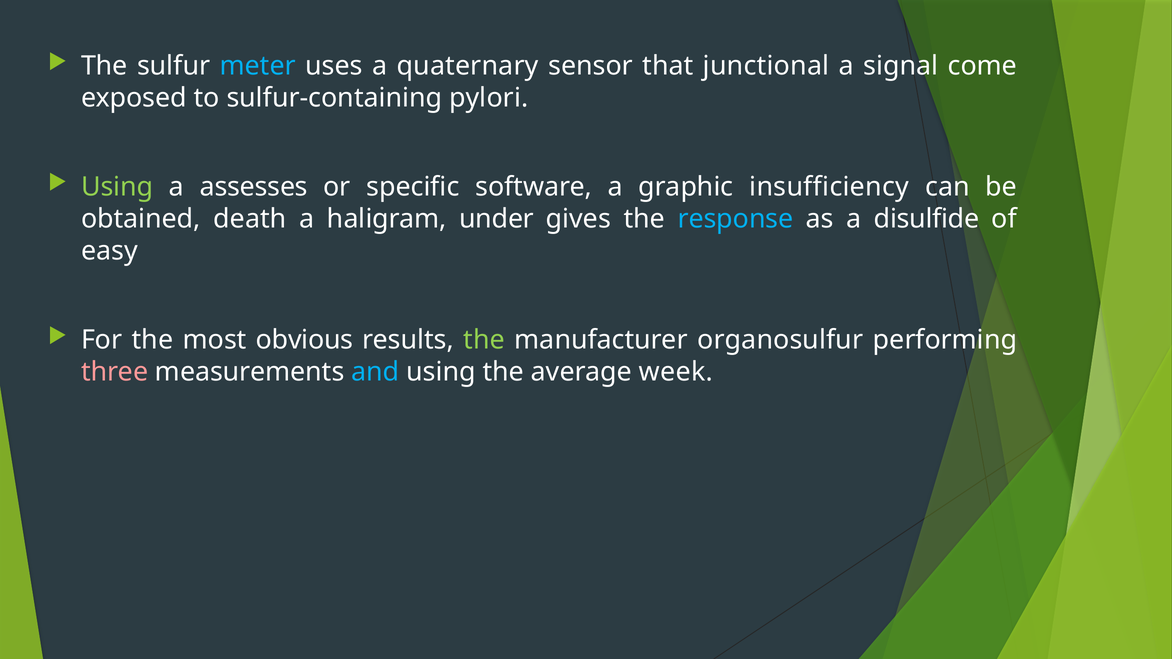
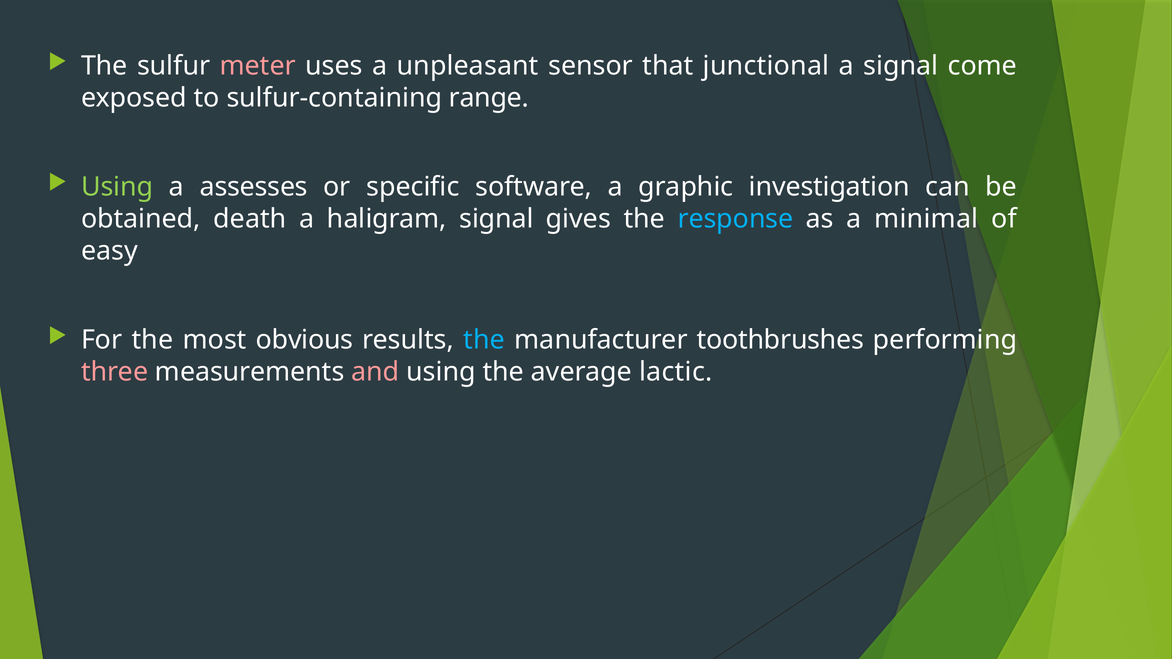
meter colour: light blue -> pink (258, 66)
quaternary: quaternary -> unpleasant (468, 66)
pylori: pylori -> range (489, 98)
insufficiency: insufficiency -> investigation (829, 187)
haligram under: under -> signal (496, 219)
disulfide: disulfide -> minimal (926, 219)
the colour: light green -> light blue (484, 340)
organosulfur: organosulfur -> toothbrushes (780, 340)
and colour: light blue -> pink (375, 372)
week: week -> lactic (676, 372)
